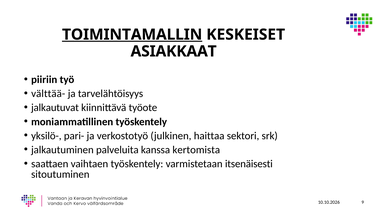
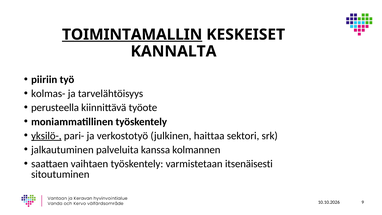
ASIAKKAAT: ASIAKKAAT -> KANNALTA (174, 51)
välttää-: välttää- -> kolmas- (48, 94)
jalkautuvat: jalkautuvat -> perusteella (55, 108)
yksilö- underline: none -> present (46, 136)
kertomista: kertomista -> kolmannen (196, 150)
